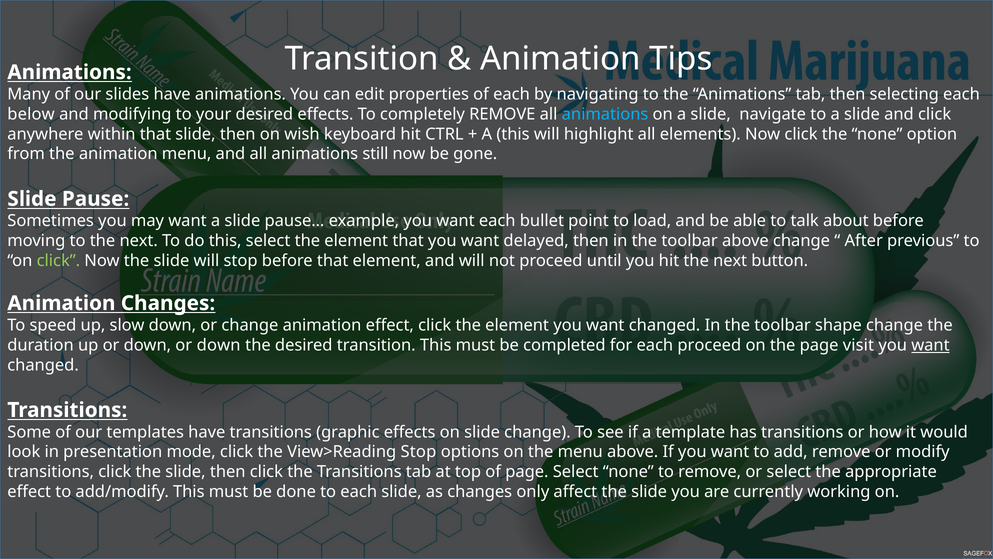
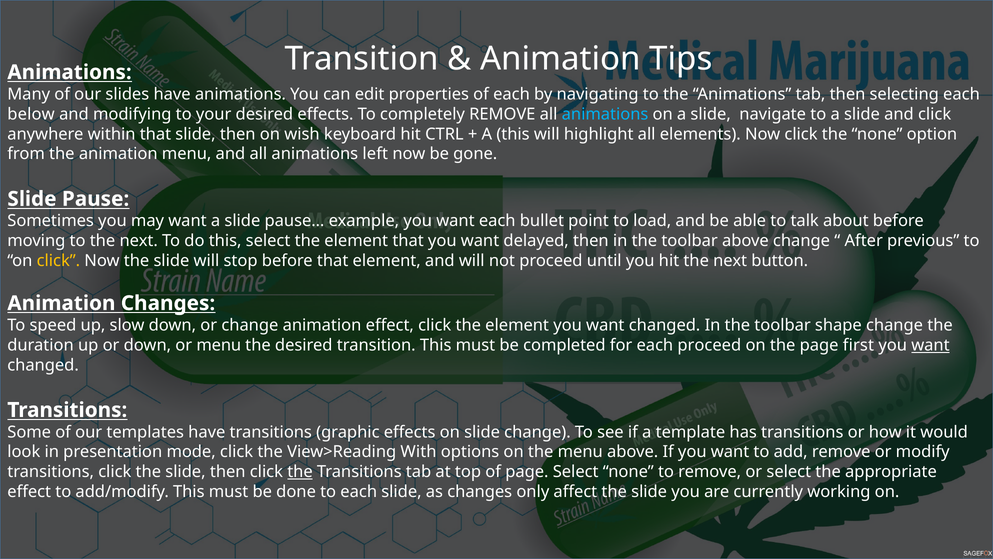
still: still -> left (375, 154)
click colour: light green -> yellow (58, 261)
down or down: down -> menu (219, 345)
visit: visit -> first (858, 345)
View>Reading Stop: Stop -> With (418, 452)
the underline: none -> present (300, 472)
